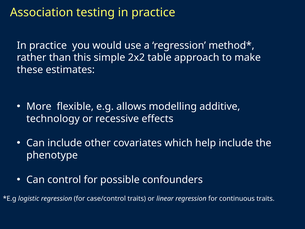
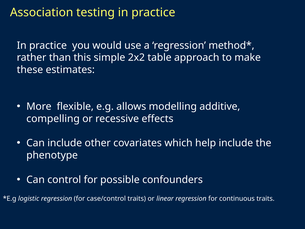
technology: technology -> compelling (53, 119)
